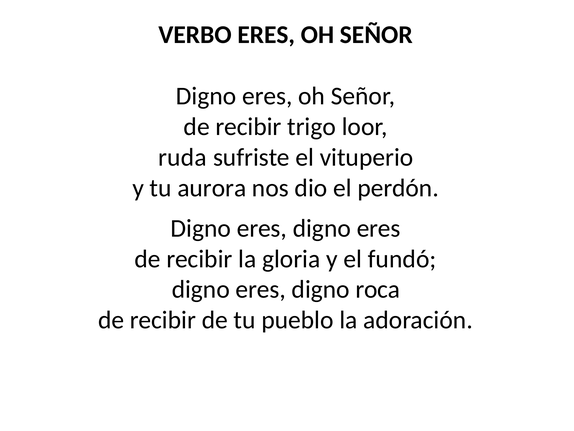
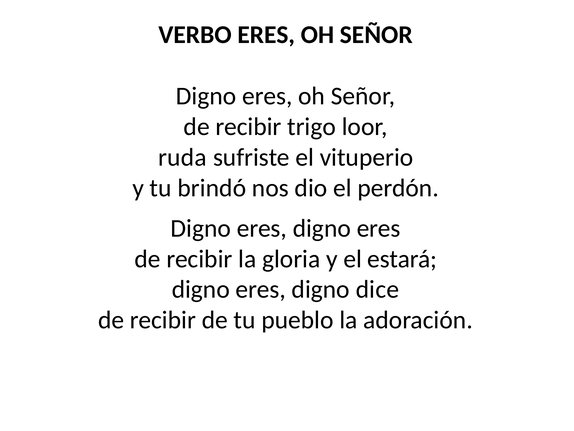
aurora: aurora -> brindó (212, 188)
fundó: fundó -> estará (402, 259)
roca: roca -> dice (377, 289)
